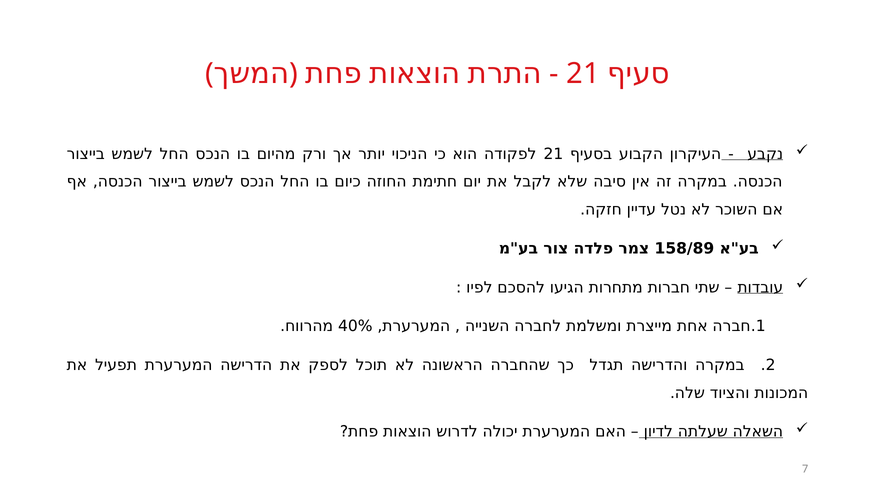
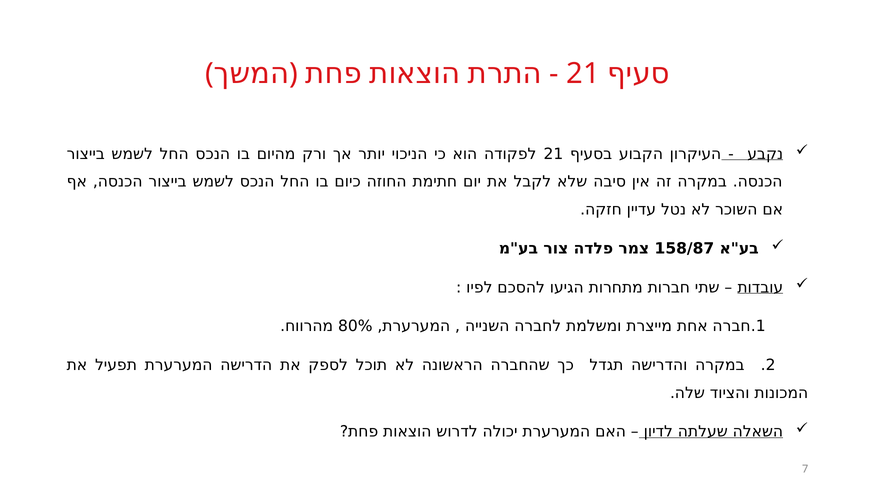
158/89: 158/89 -> 158/87 (684, 249)
40%: 40% -> 80% (355, 326)
